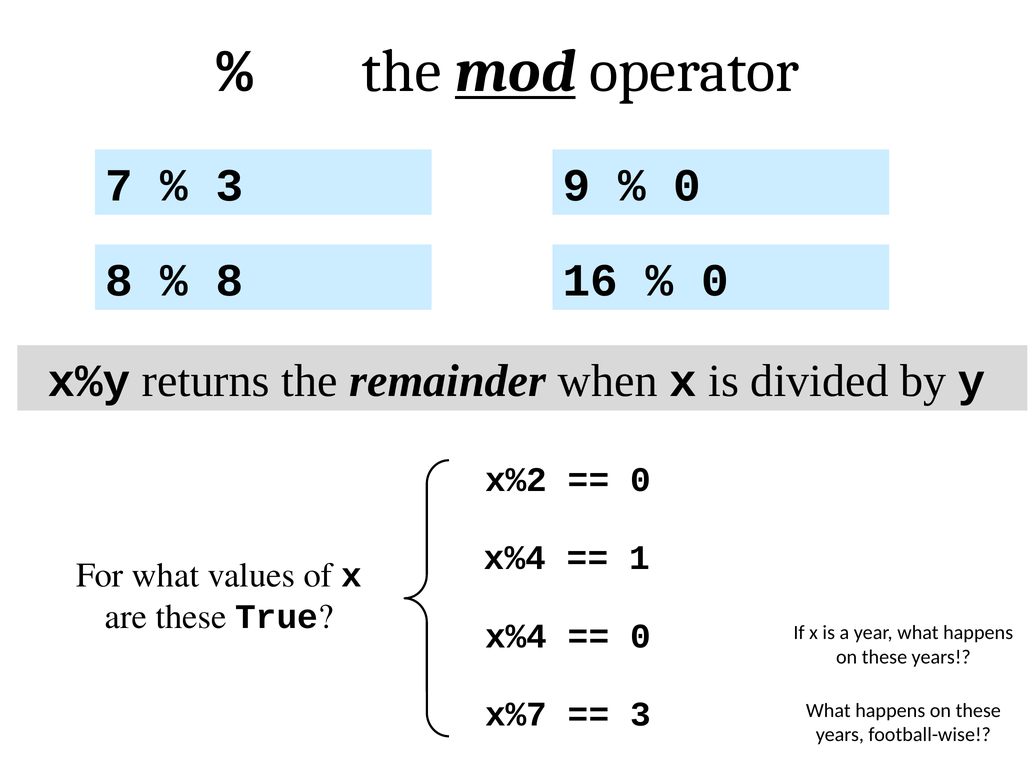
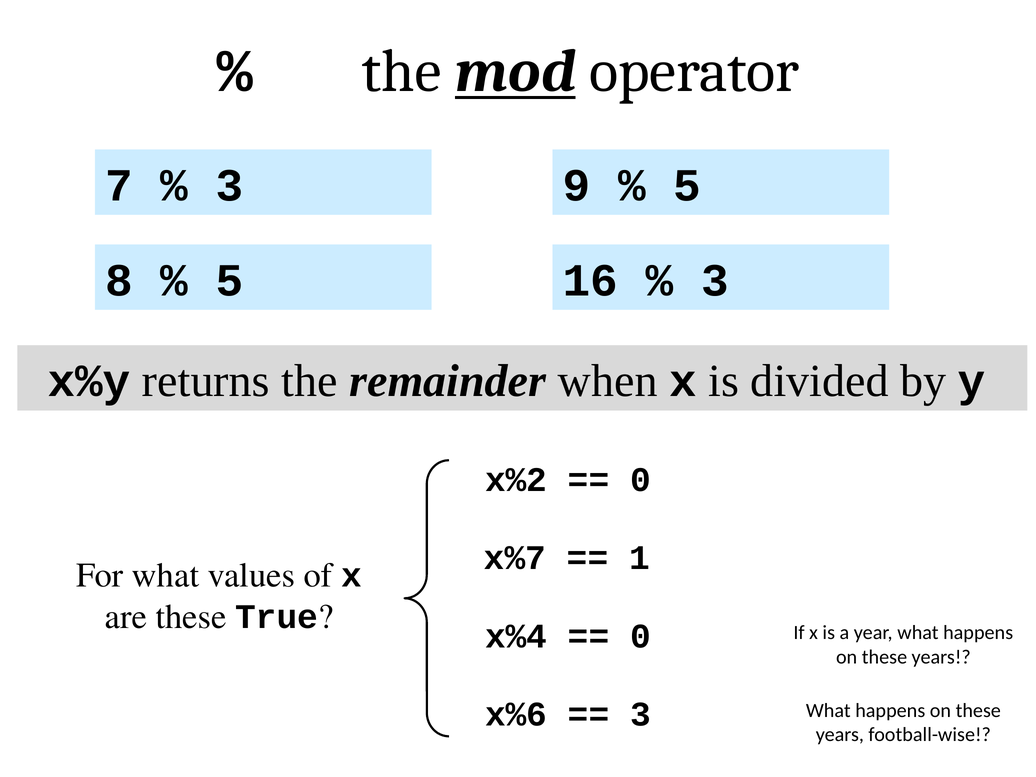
0: 0 -> 5 (687, 185)
8: 8 -> 5 (229, 280)
0: 0 -> 3 (715, 280)
x%4: x%4 -> x%7 (515, 558)
x%7: x%7 -> x%6 (516, 714)
